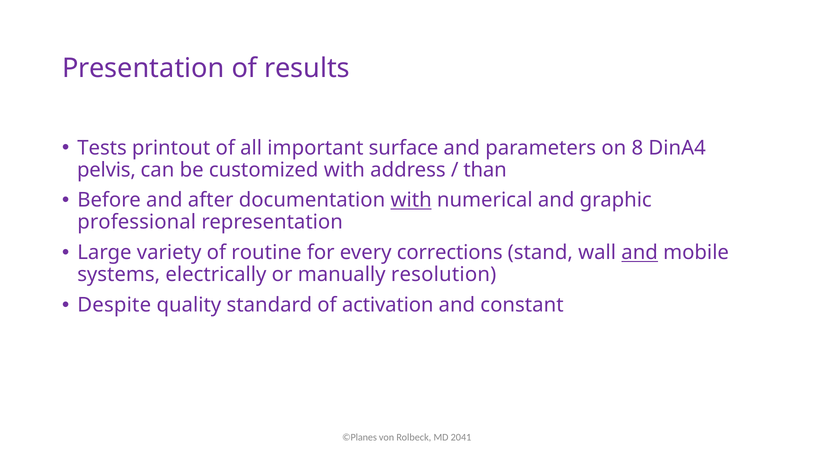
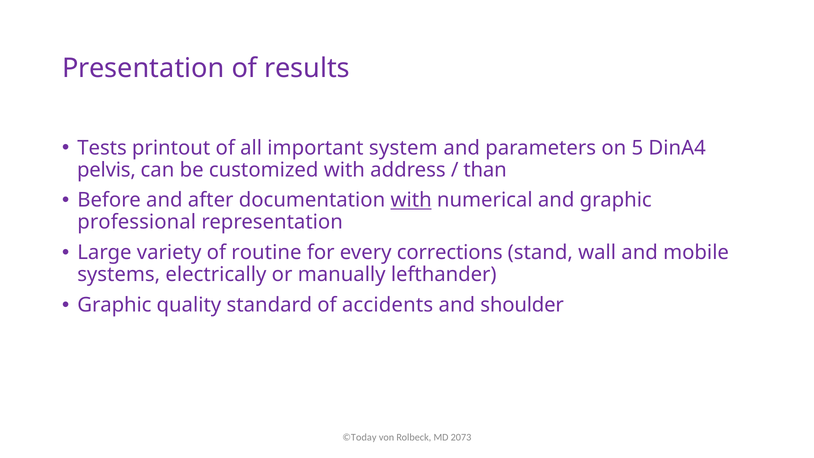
surface: surface -> system (403, 148)
8: 8 -> 5 (637, 148)
and underline: present -> none (640, 253)
resolution: resolution -> lefthander (444, 275)
Despite: Despite -> Graphic (114, 305)
activation: activation -> accidents (388, 305)
constant: constant -> shoulder (522, 305)
©Planes: ©Planes -> ©Today (359, 437)
2041: 2041 -> 2073 (461, 437)
